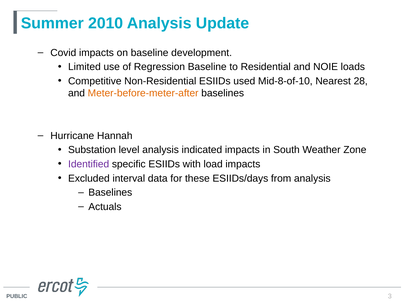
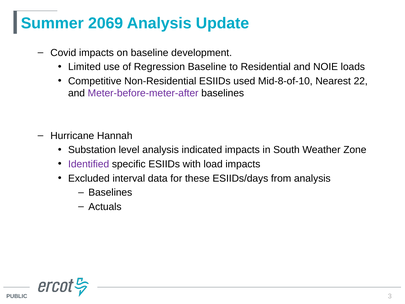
2010: 2010 -> 2069 (106, 23)
28: 28 -> 22 (361, 81)
Meter-before-meter-after colour: orange -> purple (143, 93)
